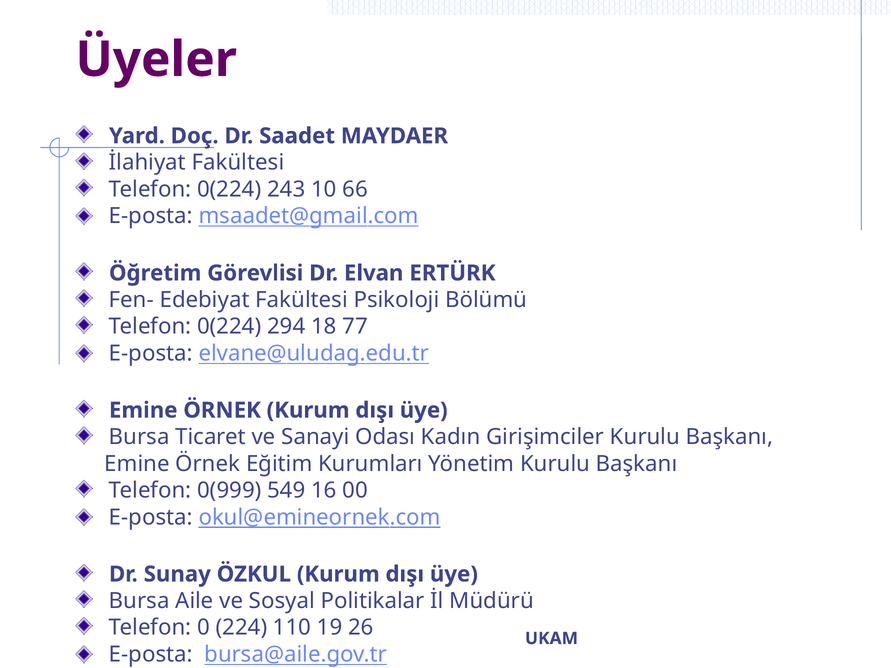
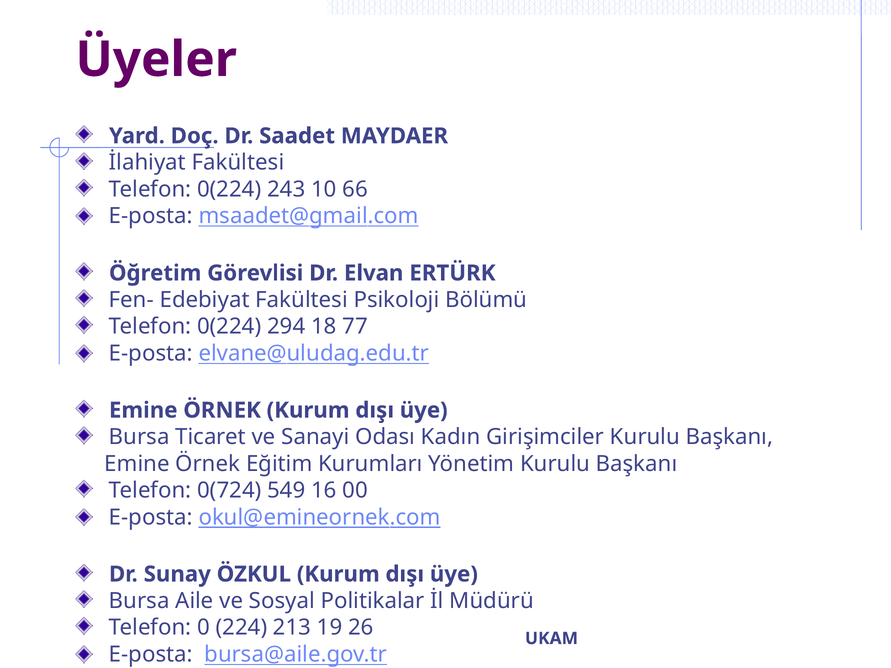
0(999: 0(999 -> 0(724 (229, 491)
110: 110 -> 213 (292, 628)
